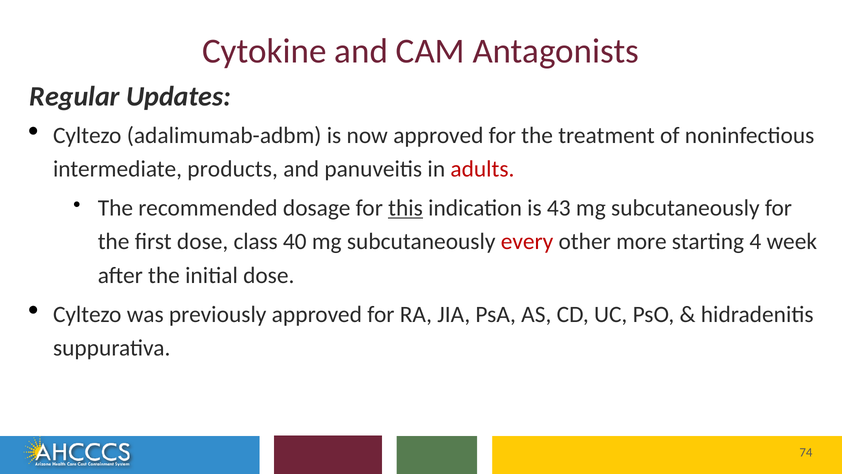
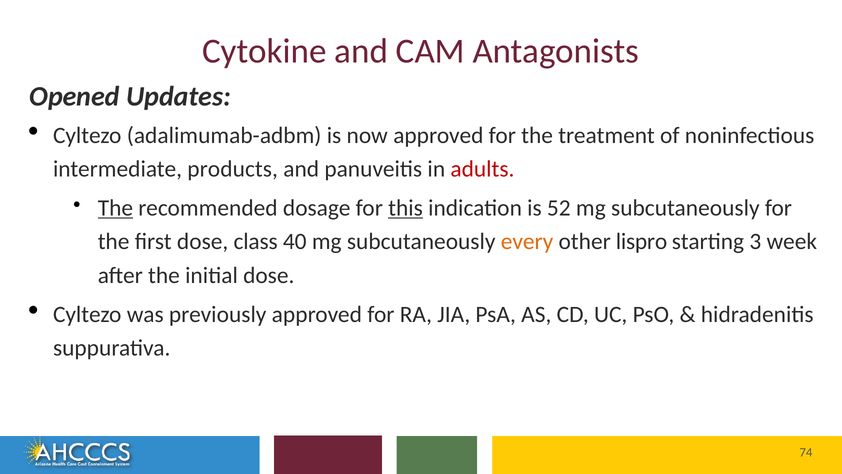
Regular: Regular -> Opened (75, 96)
The underline: none -> present (115, 208)
43: 43 -> 52 (559, 208)
every colour: red -> orange (527, 241)
more: more -> lispro (642, 241)
4: 4 -> 3 (755, 241)
